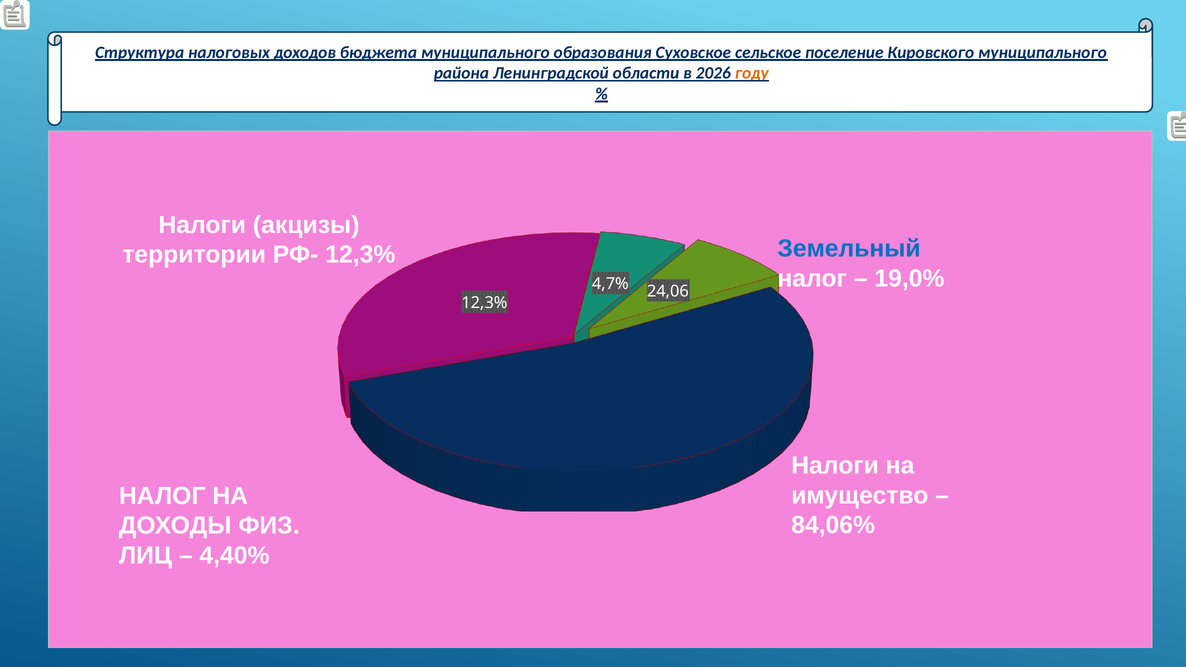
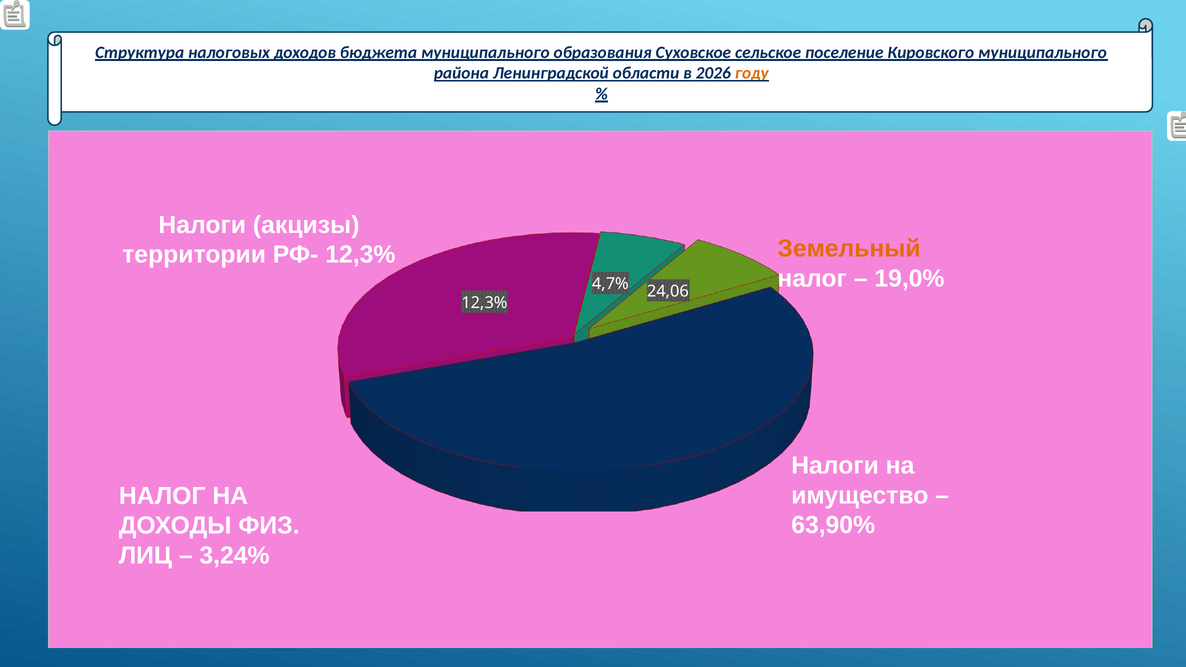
Земельный colour: blue -> orange (849, 249)
84,06%: 84,06% -> 63,90% (833, 525)
4,40%: 4,40% -> 3,24% (235, 556)
